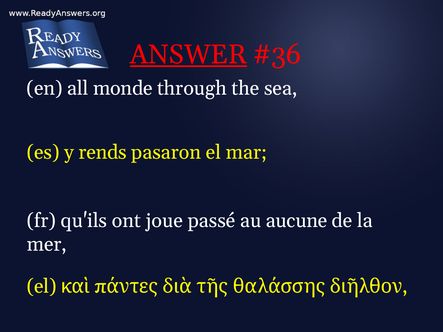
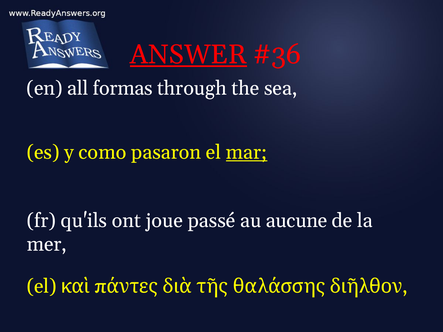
monde: monde -> formas (123, 88)
rends: rends -> como (103, 152)
mar underline: none -> present (247, 152)
